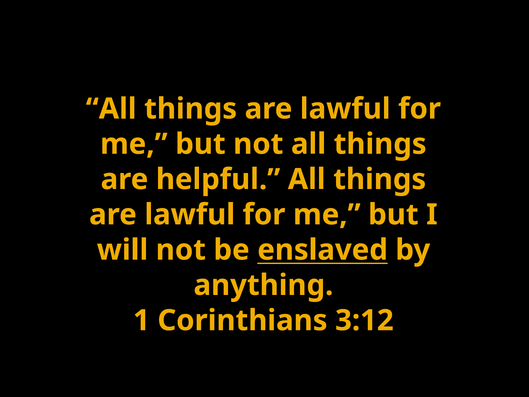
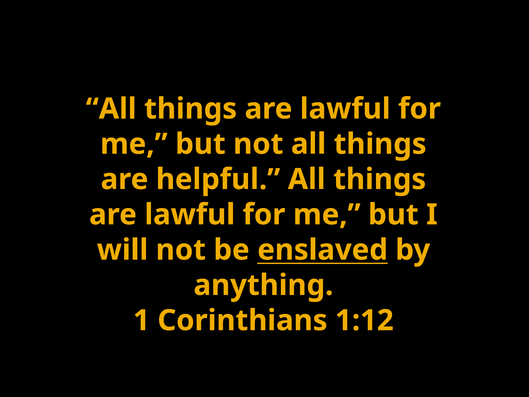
3:12: 3:12 -> 1:12 (364, 320)
